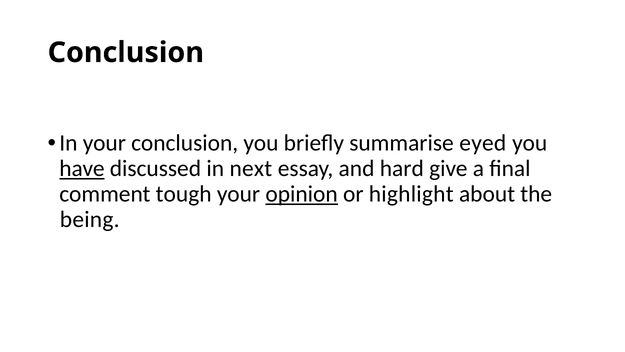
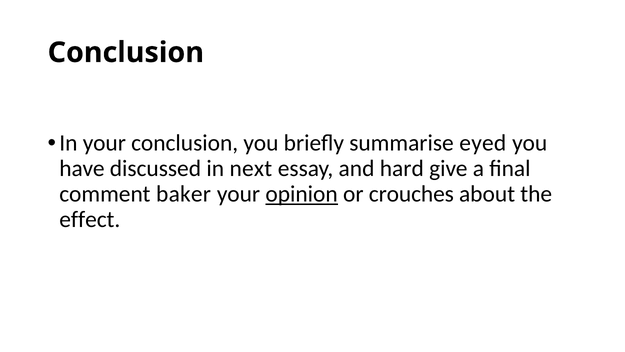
have underline: present -> none (82, 168)
tough: tough -> baker (184, 194)
highlight: highlight -> crouches (411, 194)
being: being -> effect (90, 219)
